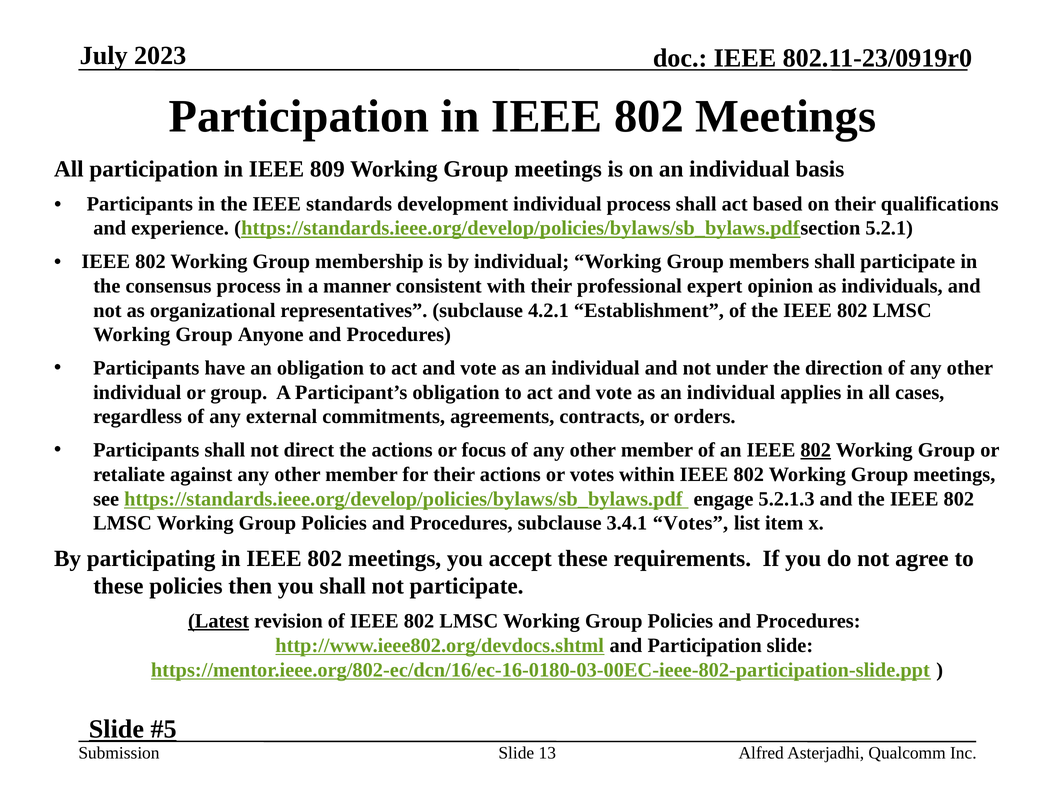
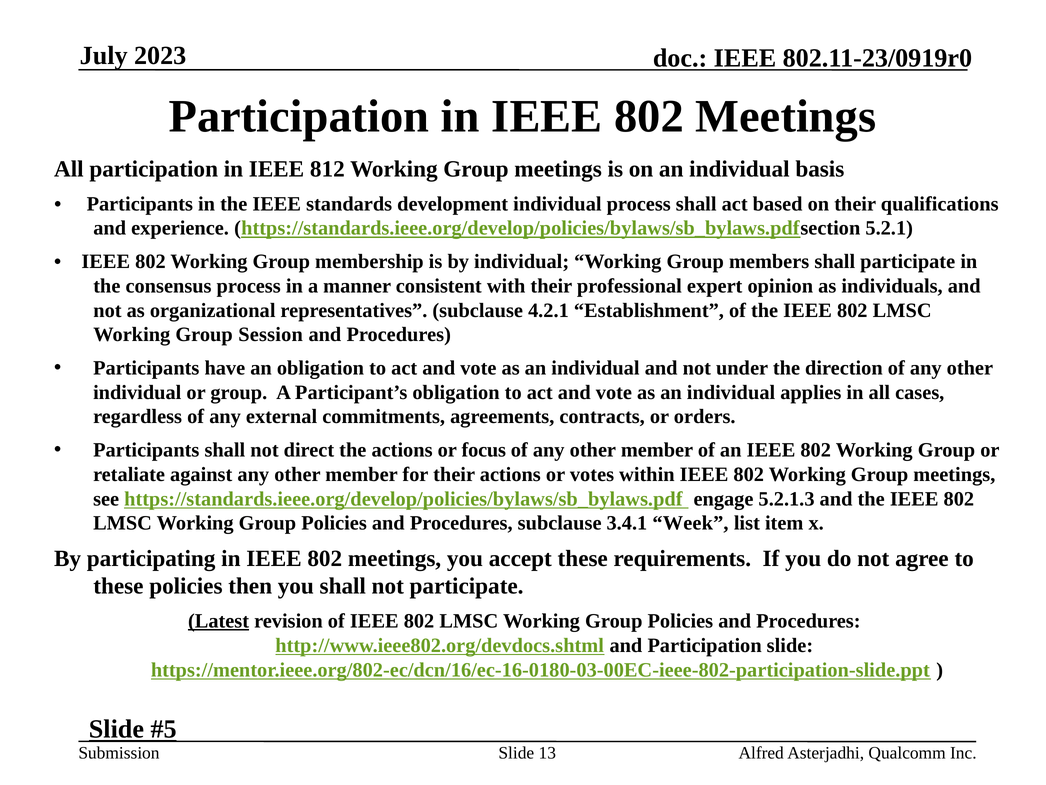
809: 809 -> 812 (327, 169)
Anyone: Anyone -> Session (271, 335)
802 underline: present -> none (816, 450)
3.4.1 Votes: Votes -> Week (690, 523)
